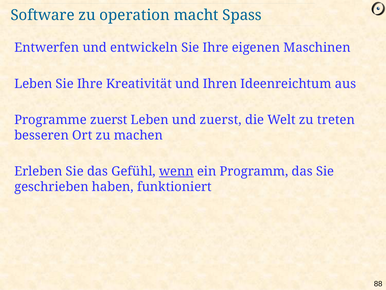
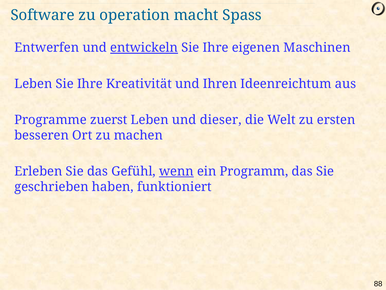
entwickeln underline: none -> present (144, 48)
und zuerst: zuerst -> dieser (221, 120)
treten: treten -> ersten (336, 120)
